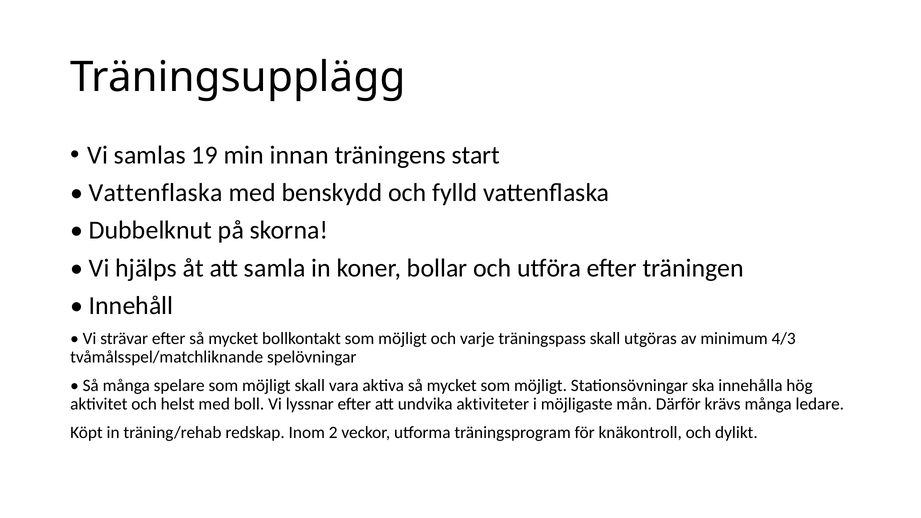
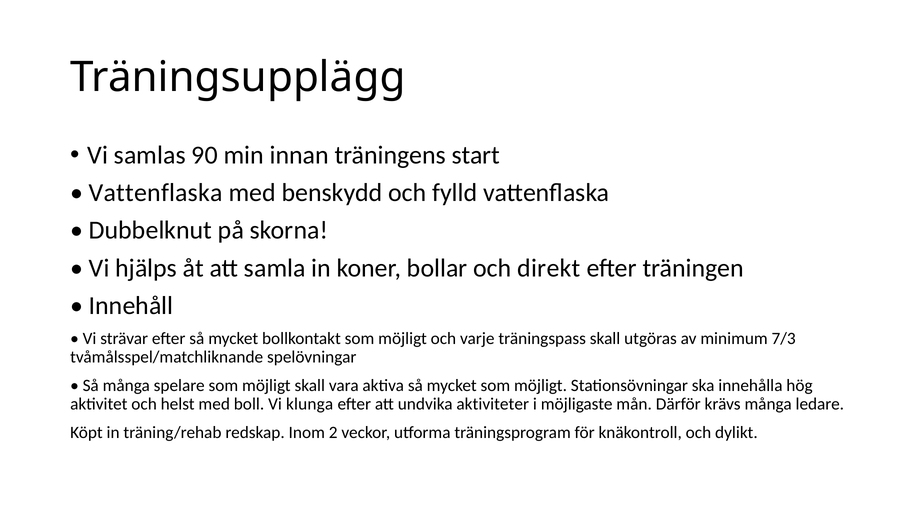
19: 19 -> 90 (205, 155)
utföra: utföra -> direkt (549, 268)
4/3: 4/3 -> 7/3 (784, 339)
lyssnar: lyssnar -> klunga (310, 404)
